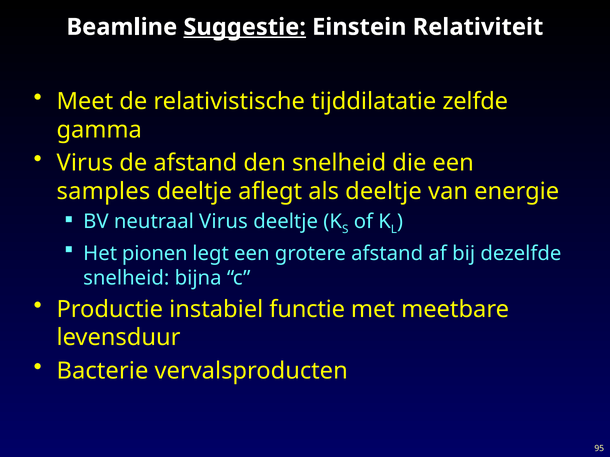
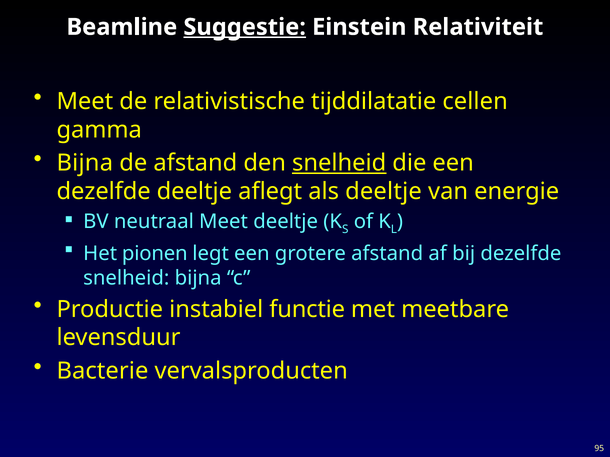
zelfde: zelfde -> cellen (475, 101)
Virus: Virus -> Bijna (85, 163)
snelheid underline: none -> present (339, 163)
samples: samples -> dezelfde (104, 192)
neutraal Virus: Virus -> Meet (224, 222)
